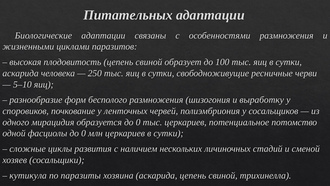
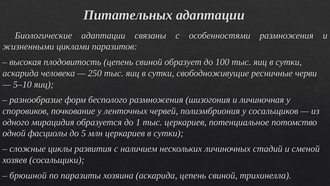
выработку: выработку -> личиночная (262, 100)
образуется до 0: 0 -> 1 (138, 122)
фасциолы до 0: 0 -> 5 (84, 133)
кутикула: кутикула -> брюшной (28, 175)
